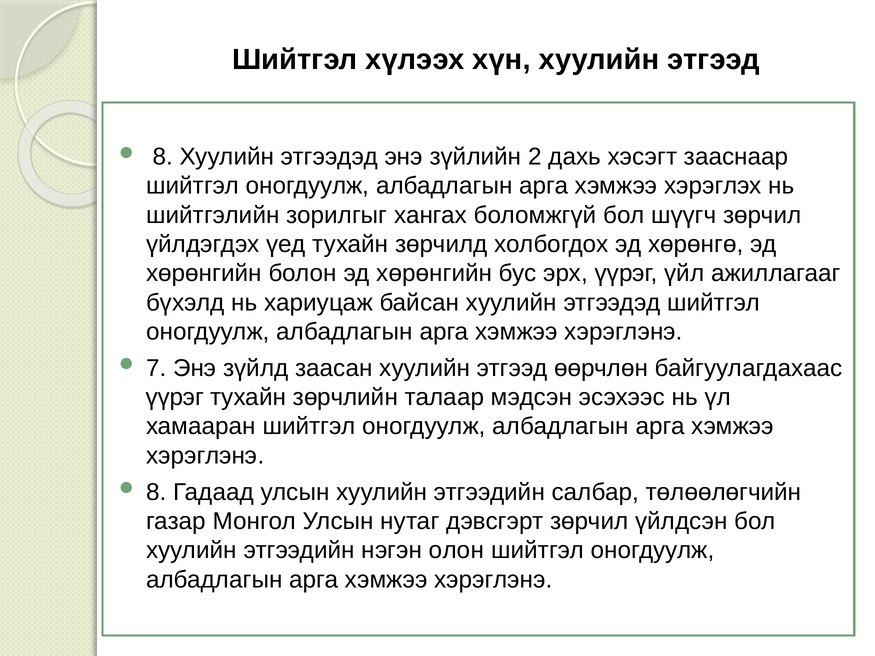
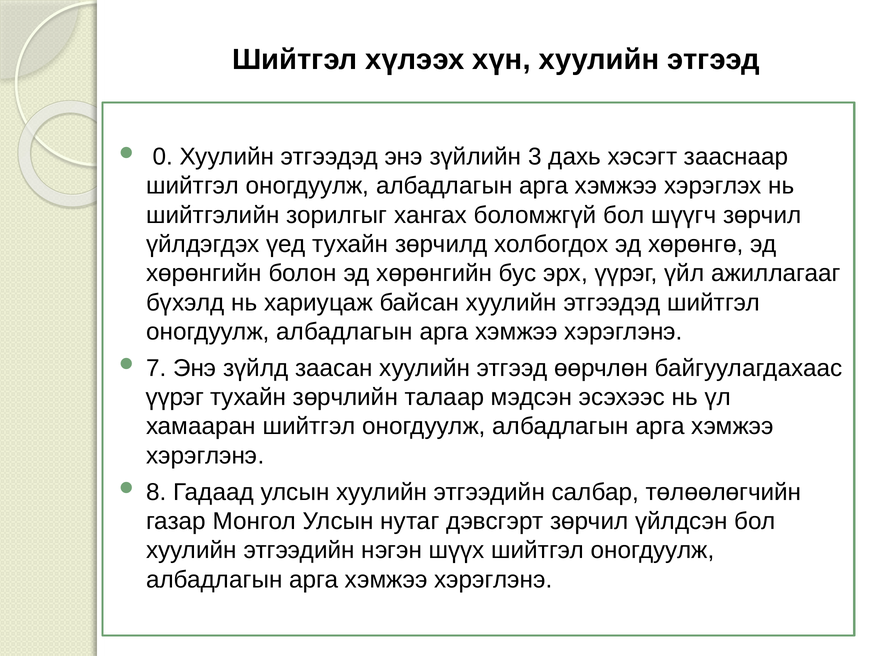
8: 8 -> 0 (163, 157)
2: 2 -> 3 (535, 157)
олон: олон -> шүүх (457, 551)
